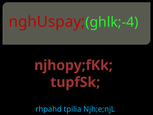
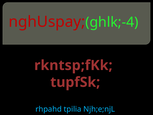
njhopy;fKk: njhopy;fKk -> rkntsp;fKk (73, 65)
